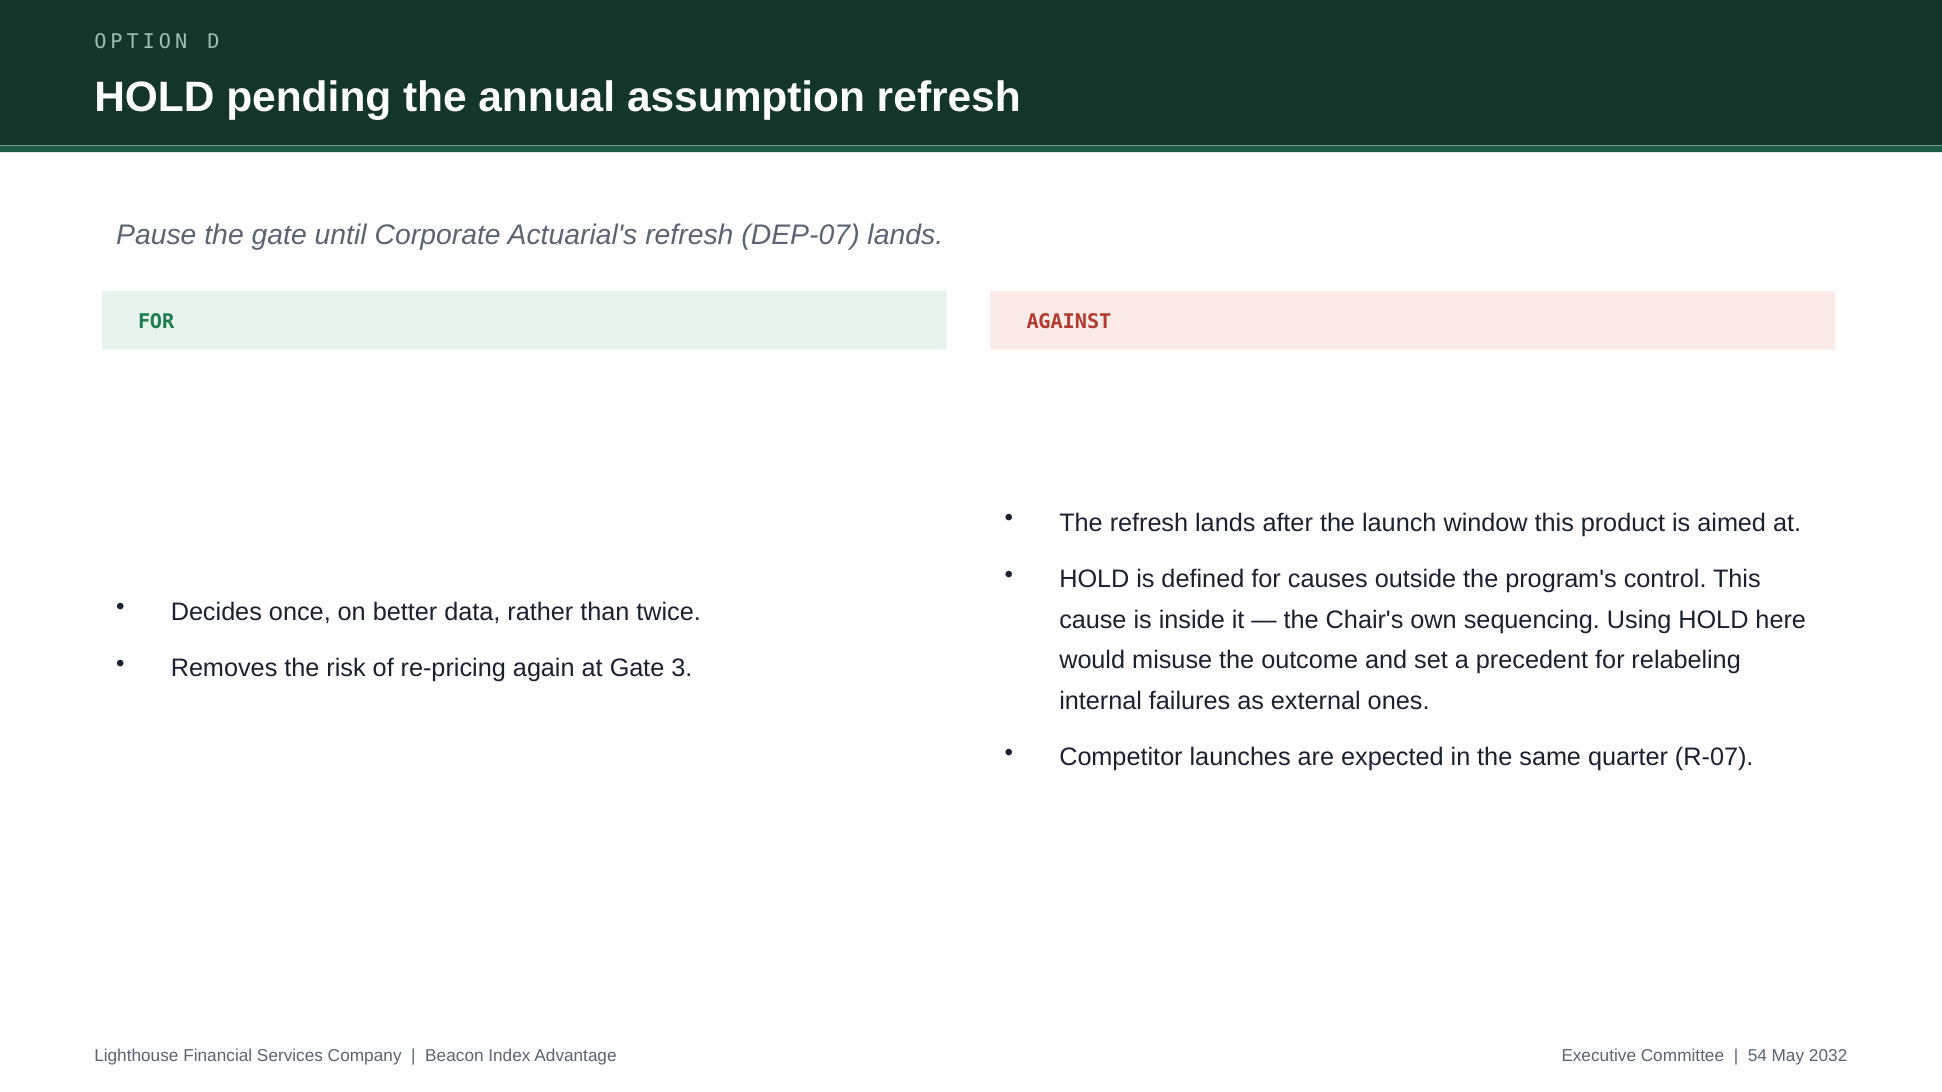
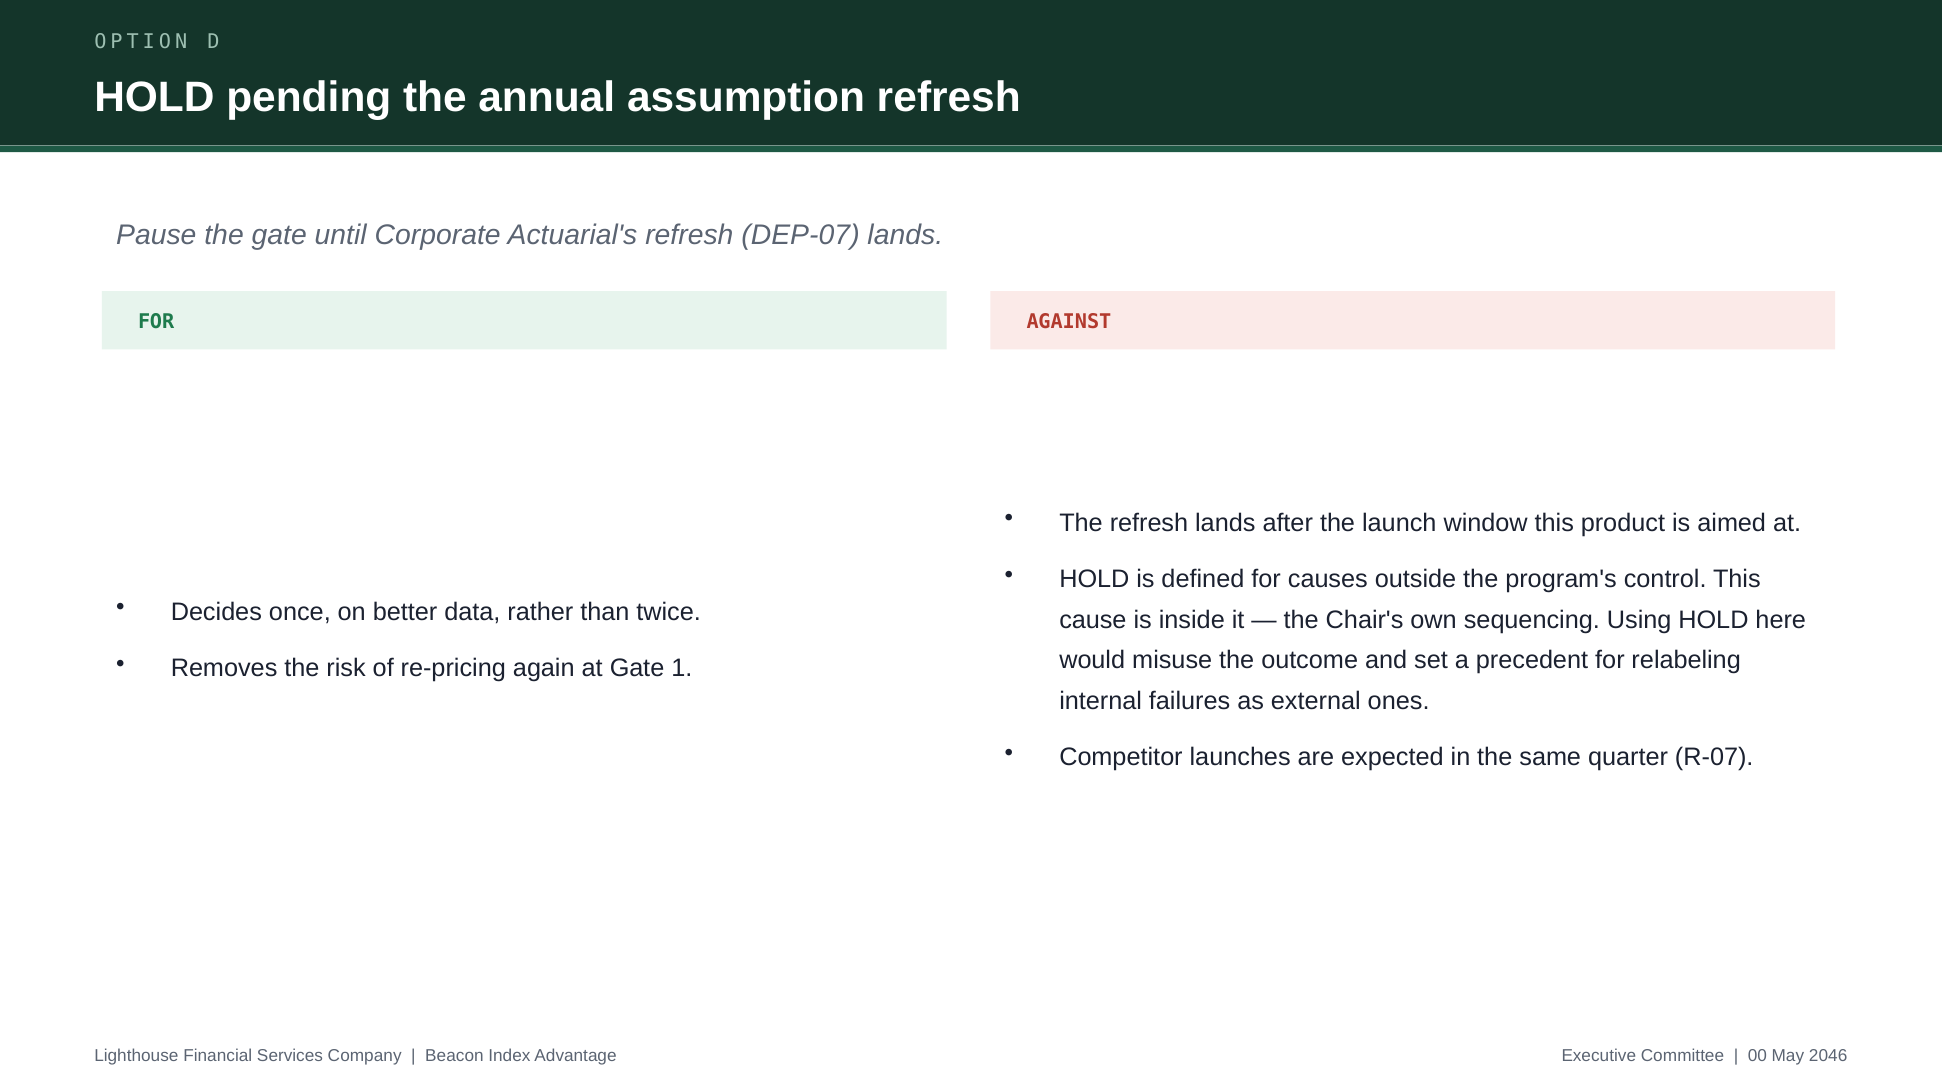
3: 3 -> 1 (682, 669)
54: 54 -> 00 (1757, 1056)
2032: 2032 -> 2046 (1828, 1056)
